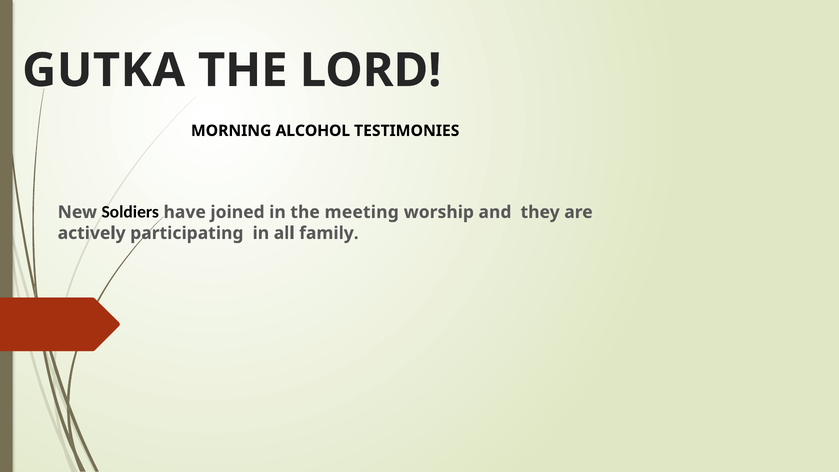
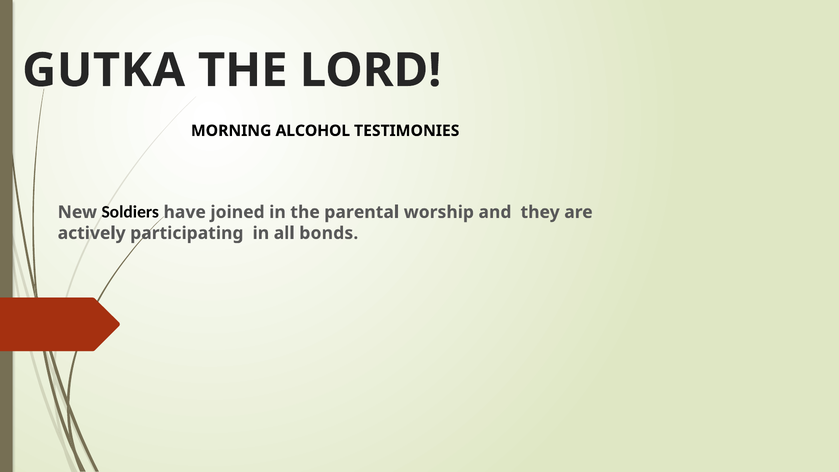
meeting: meeting -> parental (362, 212)
family: family -> bonds (329, 233)
